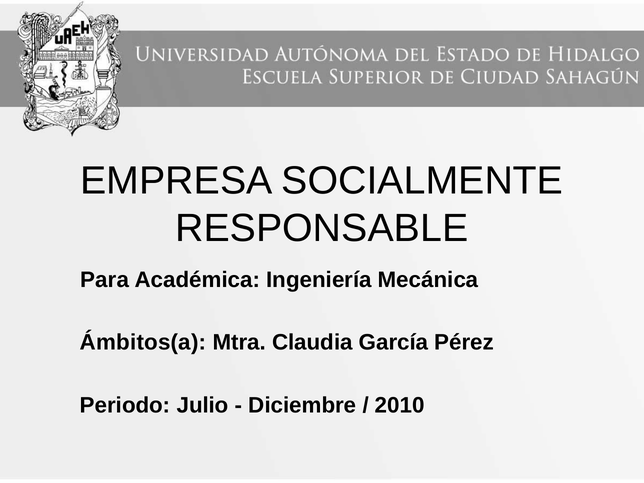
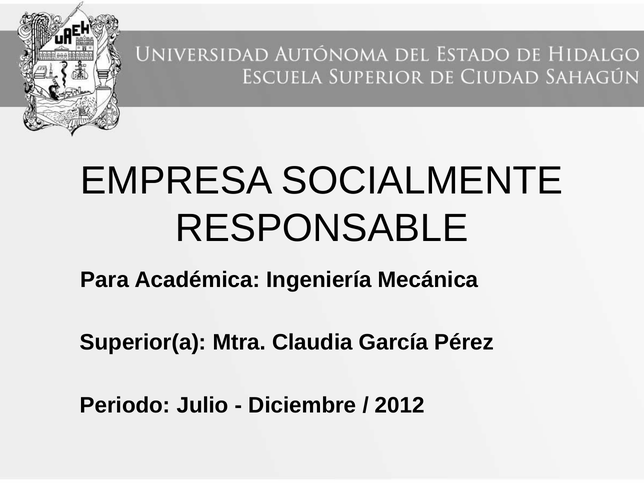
Ámbitos(a: Ámbitos(a -> Superior(a (143, 343)
2010: 2010 -> 2012 (400, 405)
